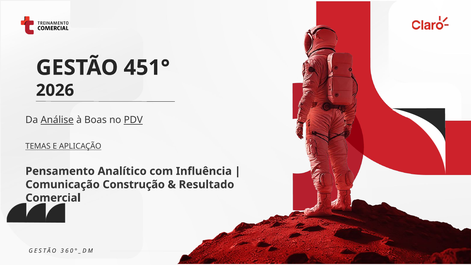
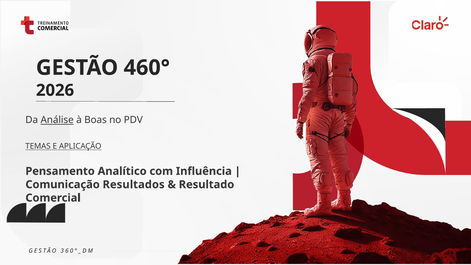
451°: 451° -> 460° (147, 68)
PDV underline: present -> none (133, 120)
Construção: Construção -> Resultados (134, 184)
